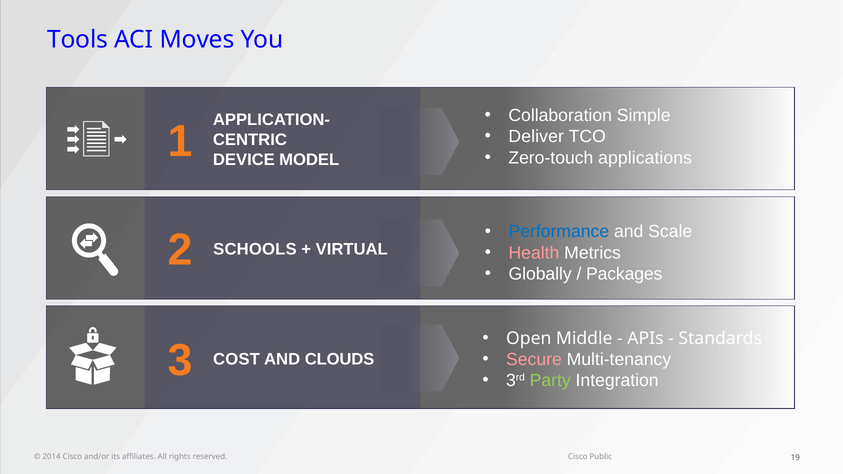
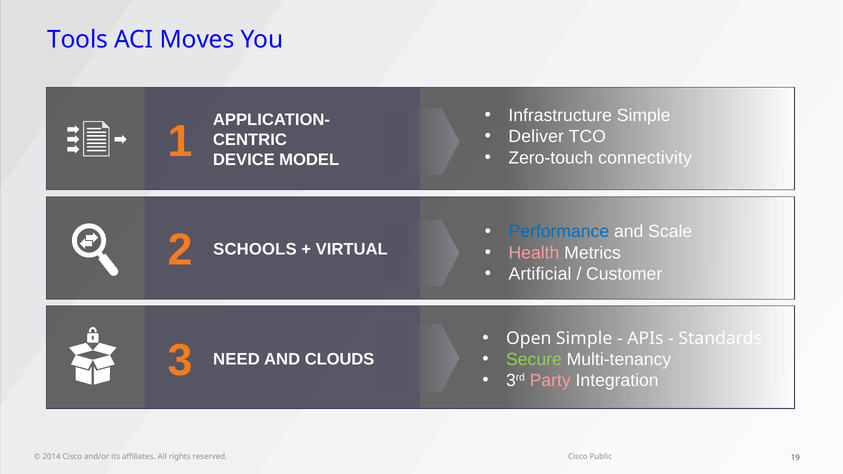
Collaboration: Collaboration -> Infrastructure (560, 116)
applications: applications -> connectivity (645, 158)
Globally: Globally -> Artificial (540, 274)
Packages: Packages -> Customer (624, 274)
Open Middle: Middle -> Simple (584, 338)
Secure colour: pink -> light green (534, 359)
COST: COST -> NEED (236, 359)
Party colour: light green -> pink (550, 381)
